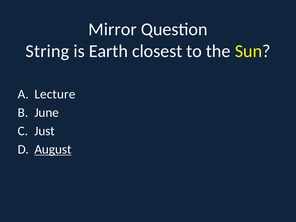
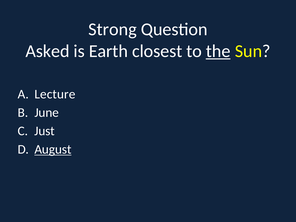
Mirror: Mirror -> Strong (113, 29)
String: String -> Asked (47, 51)
the underline: none -> present (218, 51)
